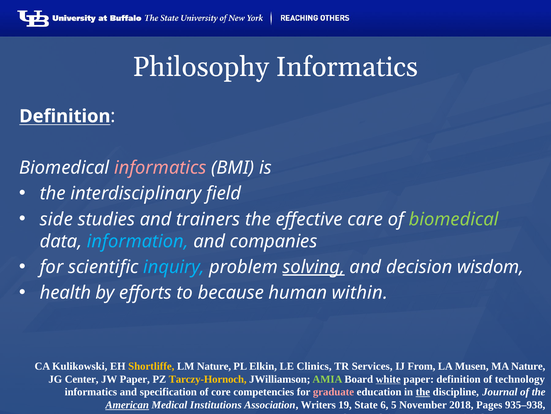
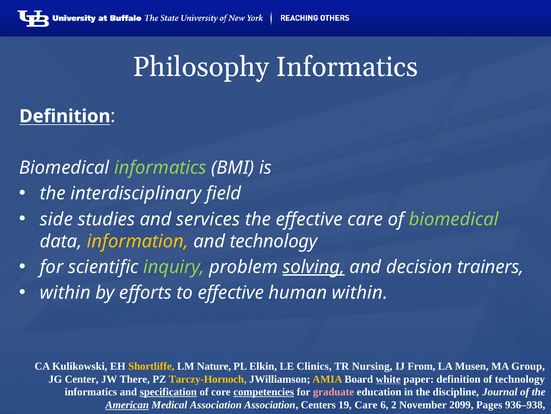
informatics colour: pink -> light green (160, 167)
trainers: trainers -> services (208, 219)
information colour: light blue -> yellow (138, 241)
and companies: companies -> technology (274, 241)
inquiry colour: light blue -> light green (174, 267)
wisdom: wisdom -> trainers (491, 267)
health: health -> within (65, 292)
to because: because -> effective (231, 292)
Services: Services -> Nursing (372, 366)
MA Nature: Nature -> Group (528, 366)
JW Paper: Paper -> There (135, 379)
AMIA colour: light green -> yellow (327, 379)
specification underline: none -> present (168, 391)
competencies underline: none -> present (264, 391)
the underline: present -> none (423, 391)
Medical Institutions: Institutions -> Association (216, 404)
Writers: Writers -> Centers (318, 404)
19 State: State -> Care (366, 404)
5: 5 -> 2 (394, 404)
2018: 2018 -> 2099 (461, 404)
935–938: 935–938 -> 936–938 (525, 404)
